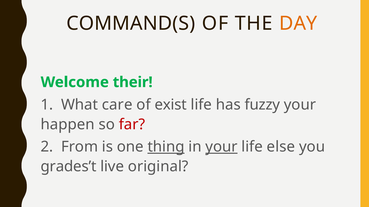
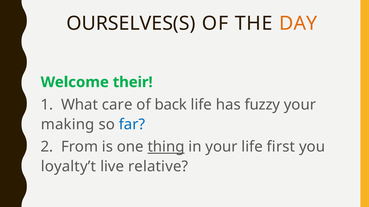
COMMAND(S: COMMAND(S -> OURSELVES(S (131, 23)
exist: exist -> back (171, 105)
happen: happen -> making (68, 125)
far colour: red -> blue (132, 125)
your underline: present -> none (222, 147)
else: else -> first (281, 147)
grades’t: grades’t -> loyalty’t (68, 167)
original: original -> relative (158, 167)
